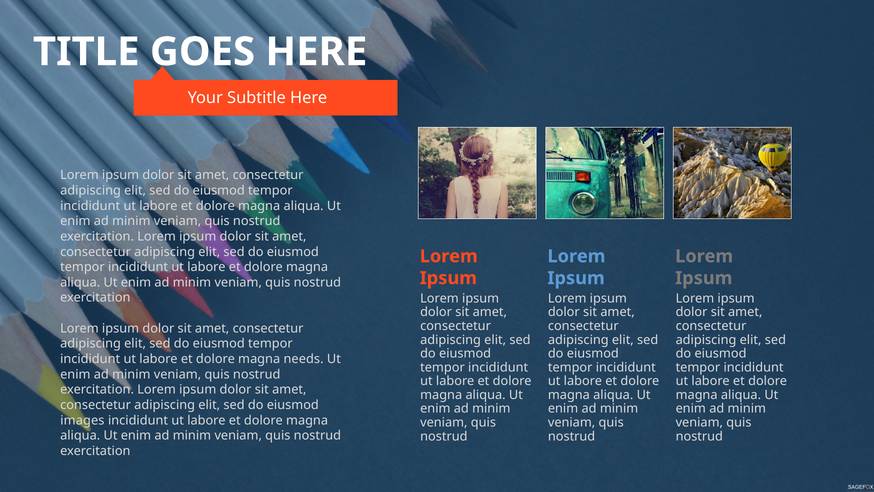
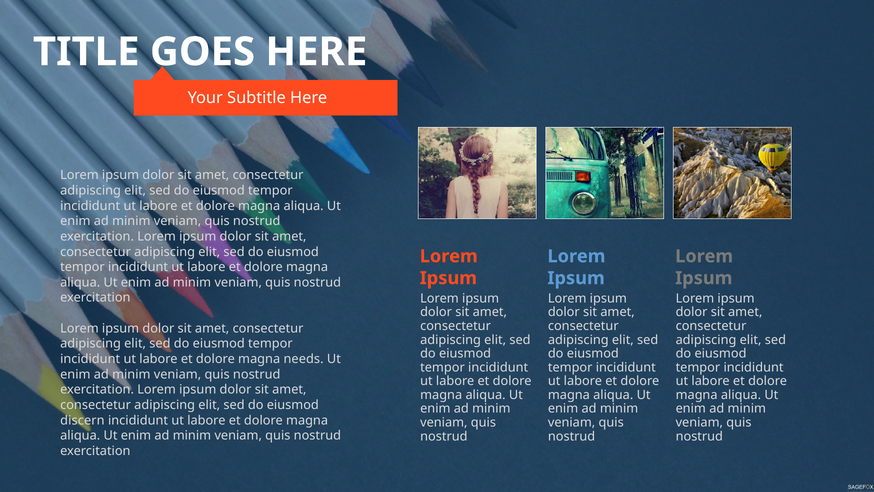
images: images -> discern (82, 420)
